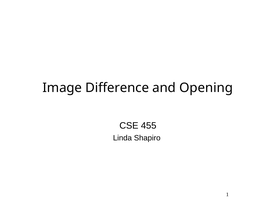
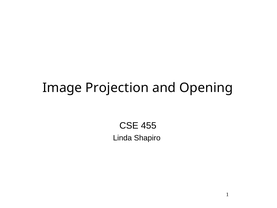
Difference: Difference -> Projection (117, 88)
